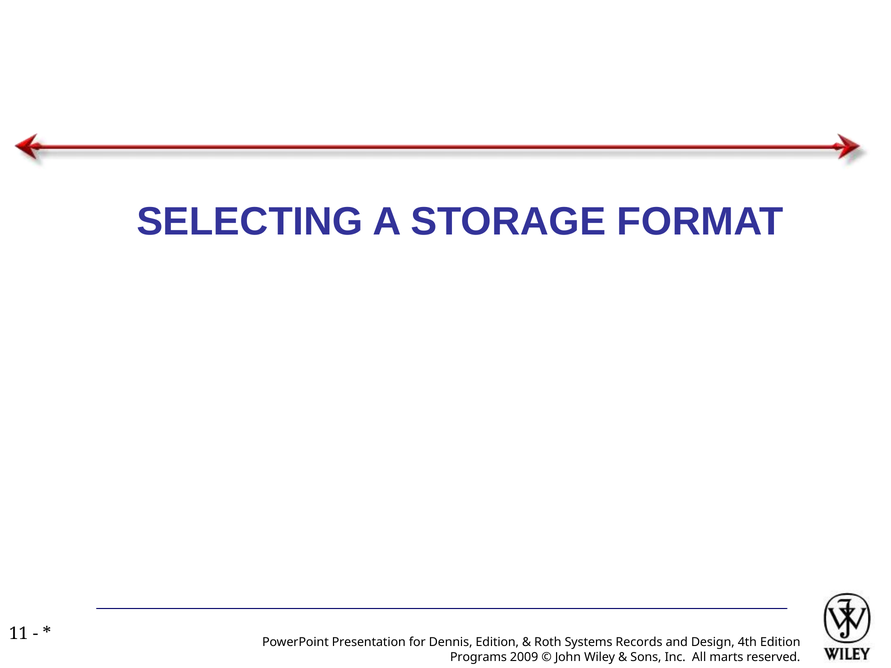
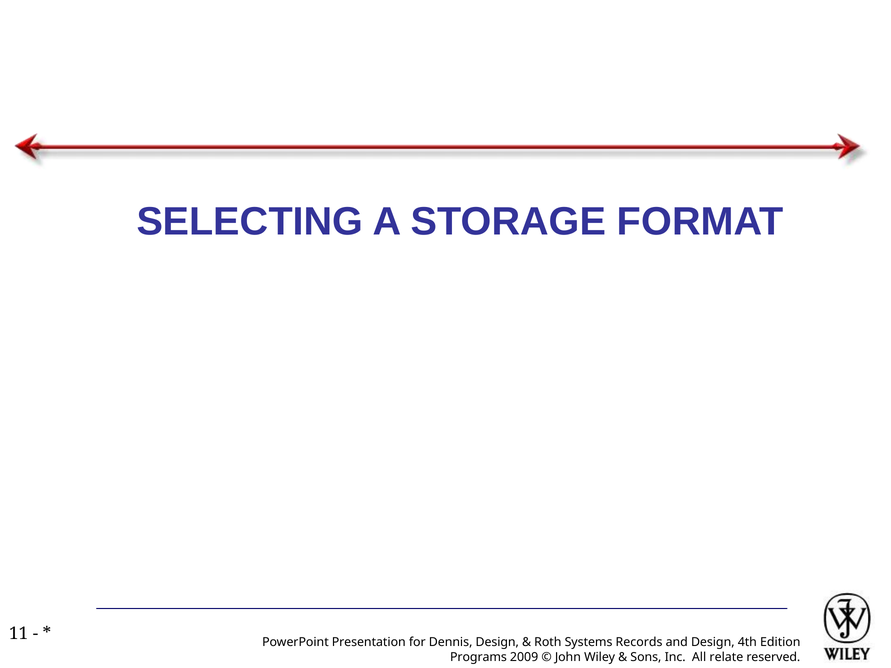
Dennis Edition: Edition -> Design (497, 642)
marts: marts -> relate (726, 657)
